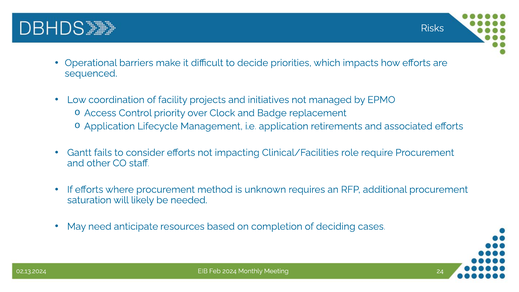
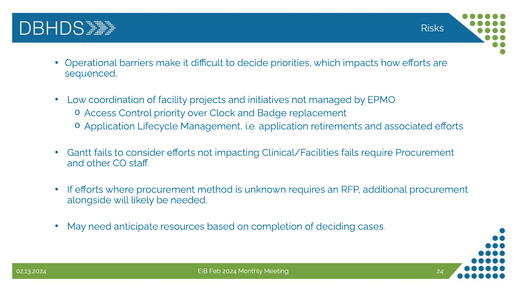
Clinical/Facilities role: role -> fails (350, 153)
saturation: saturation -> alongside (89, 200)
